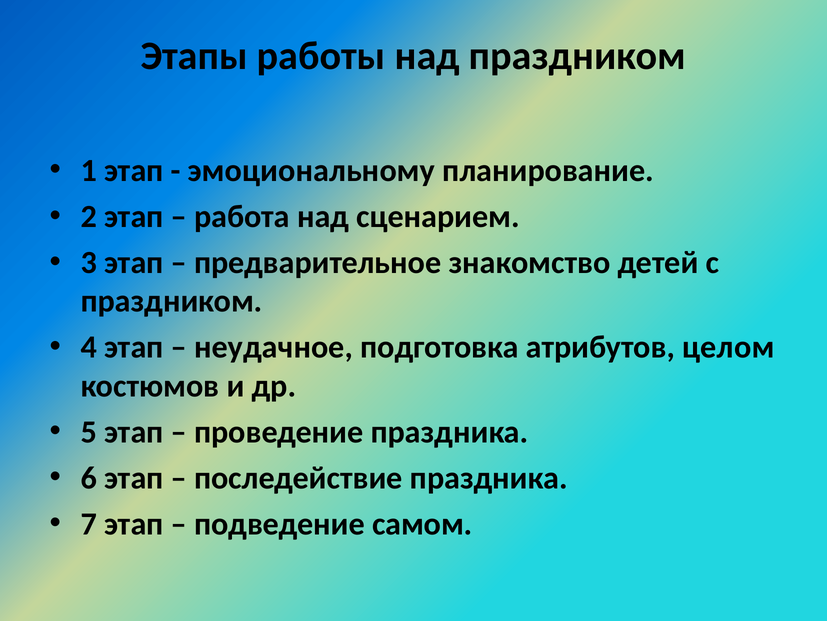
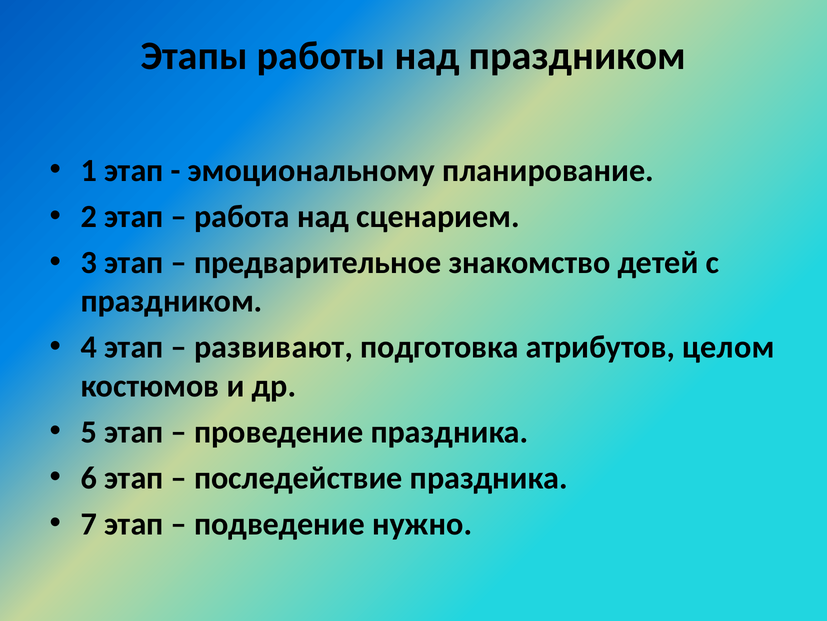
неудачное: неудачное -> развивают (273, 347)
самом: самом -> нужно (422, 523)
